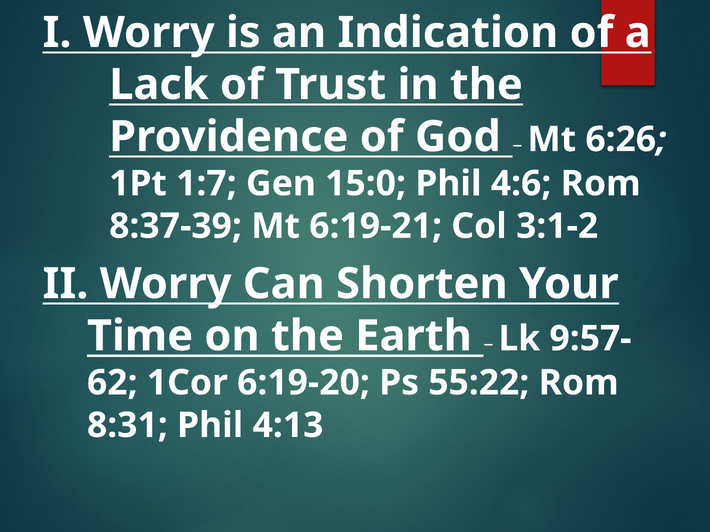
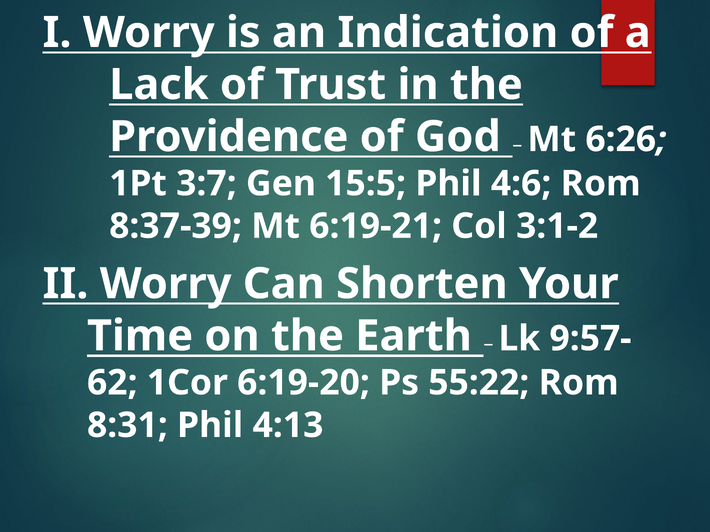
1:7: 1:7 -> 3:7 (206, 184)
15:0: 15:0 -> 15:5 (366, 184)
